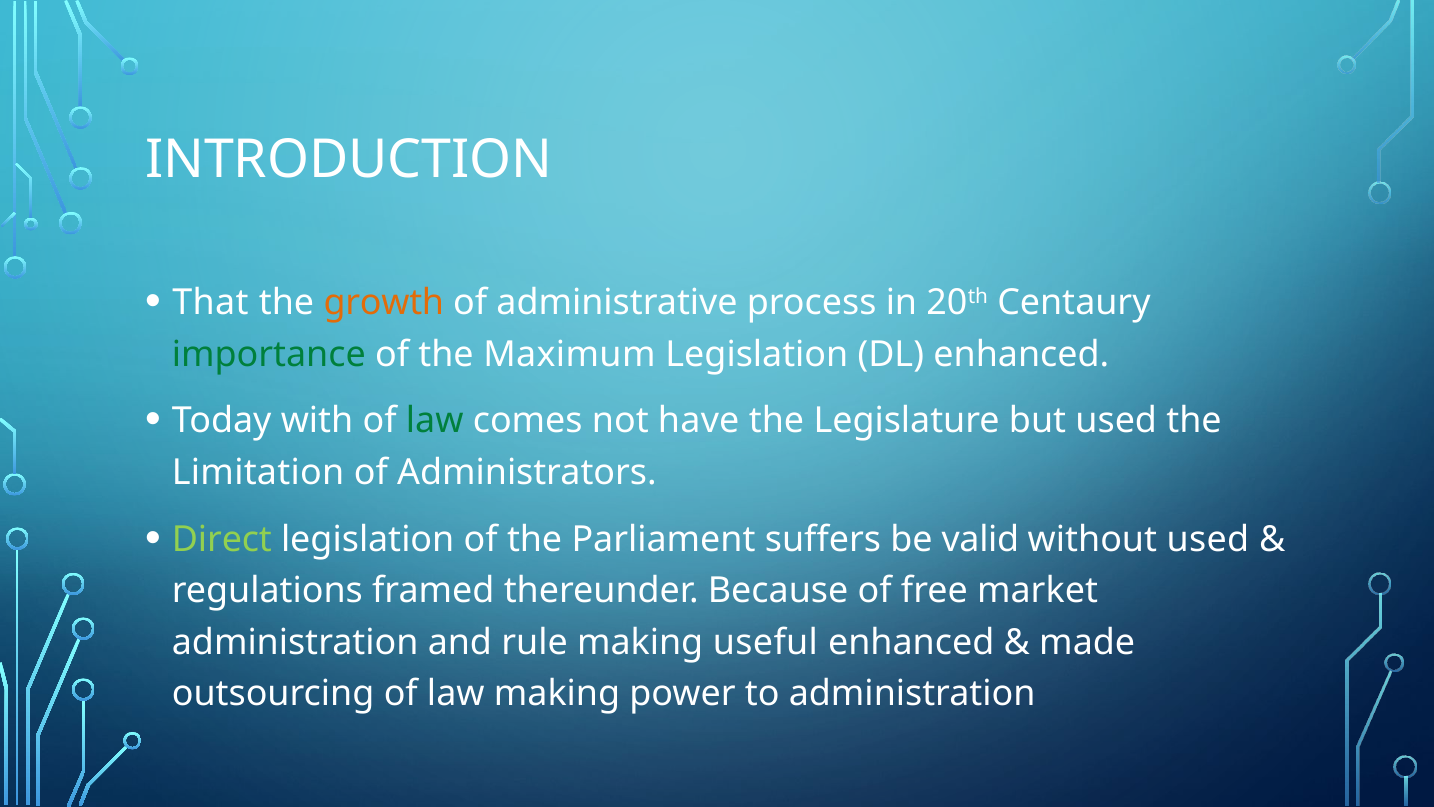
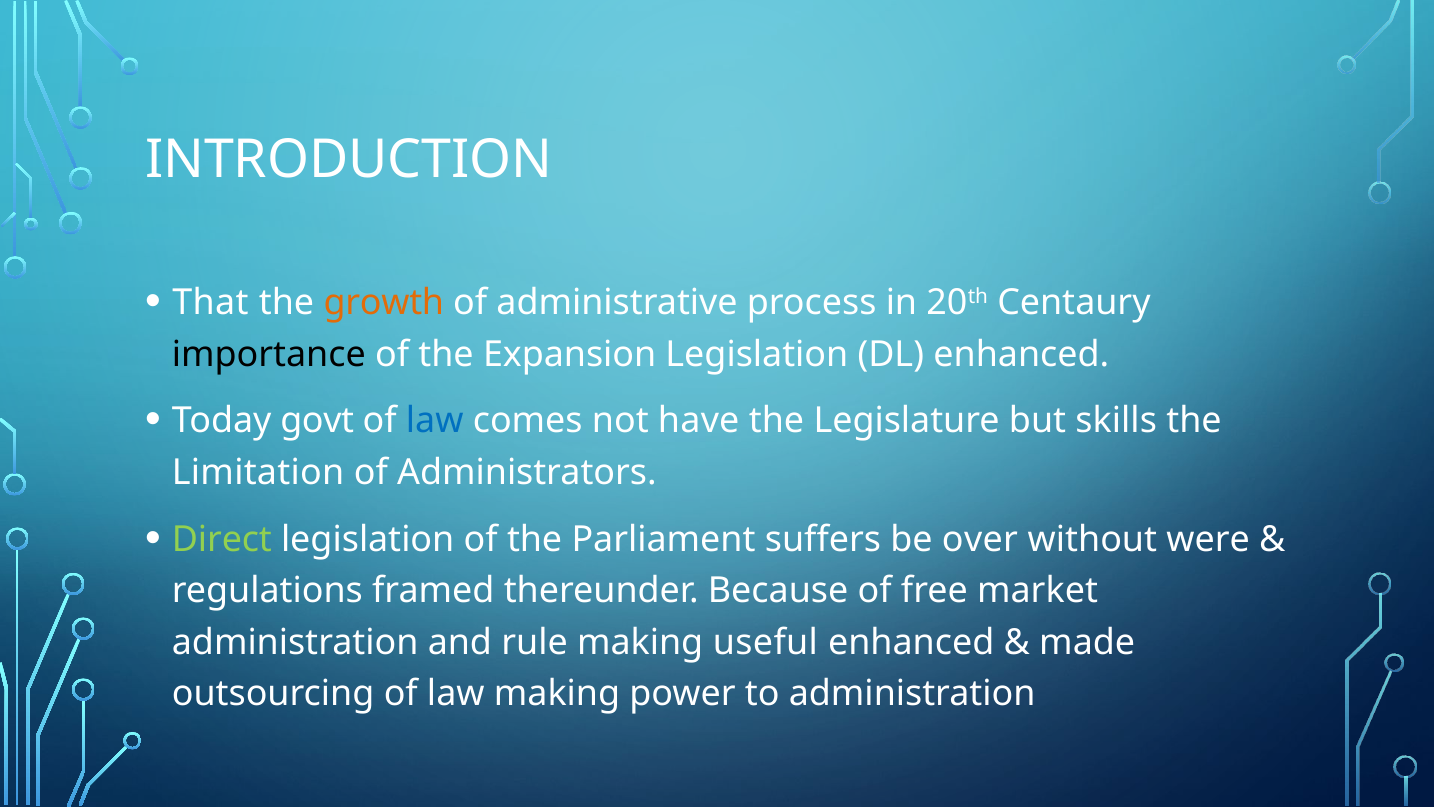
importance colour: green -> black (269, 354)
Maximum: Maximum -> Expansion (570, 354)
with: with -> govt (317, 421)
law colour: green -> blue (435, 421)
but used: used -> skills (1116, 421)
valid: valid -> over (980, 539)
without used: used -> were (1208, 539)
